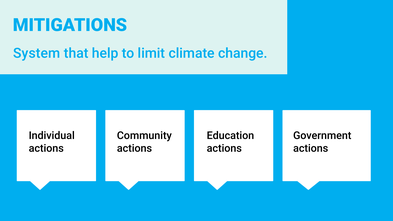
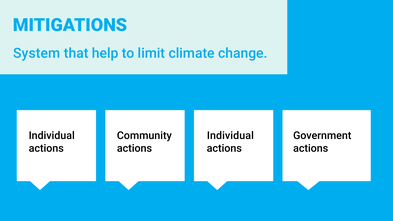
Education: Education -> Individual (230, 136)
